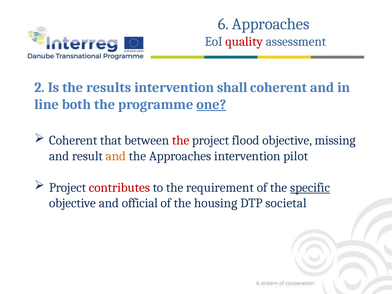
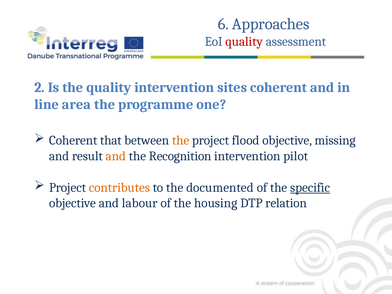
the results: results -> quality (109, 87)
shall: shall -> sites (232, 87)
both: both -> area (76, 104)
one underline: present -> none (211, 104)
the colour: red -> orange (181, 140)
the Approaches: Approaches -> Recognition (180, 156)
contributes colour: red -> orange (119, 187)
requirement: requirement -> documented (220, 187)
official: official -> labour (140, 203)
societal: societal -> relation (286, 203)
